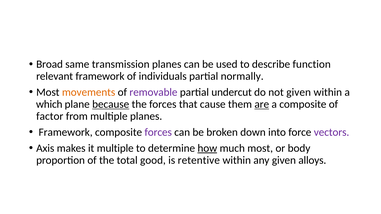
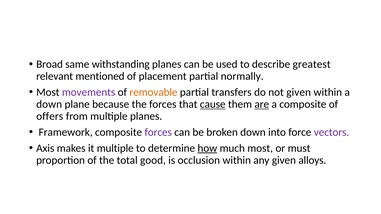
transmission: transmission -> withstanding (121, 64)
function: function -> greatest (312, 64)
relevant framework: framework -> mentioned (100, 76)
individuals: individuals -> placement (163, 76)
movements colour: orange -> purple (89, 92)
removable colour: purple -> orange (153, 92)
undercut: undercut -> transfers (232, 92)
which: which -> down (49, 104)
because underline: present -> none (111, 104)
cause underline: none -> present (213, 104)
factor: factor -> offers (50, 116)
body: body -> must (299, 148)
retentive: retentive -> occlusion (199, 160)
